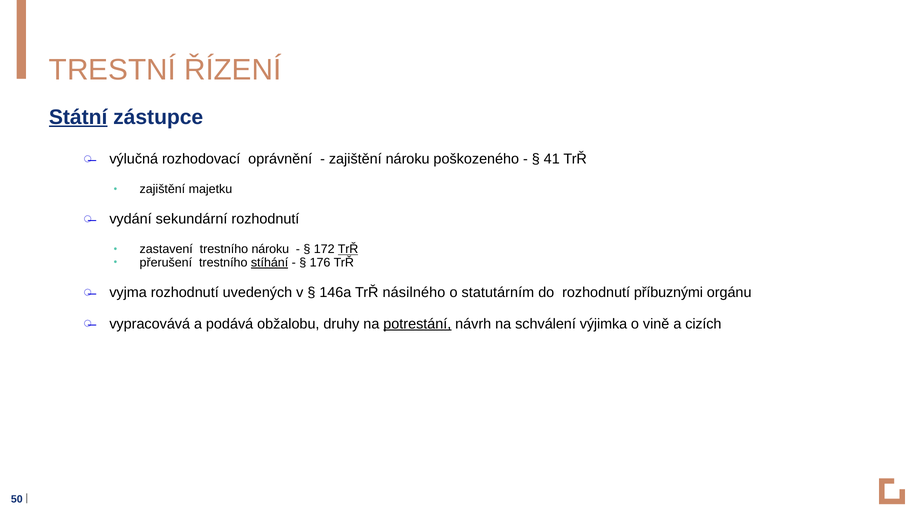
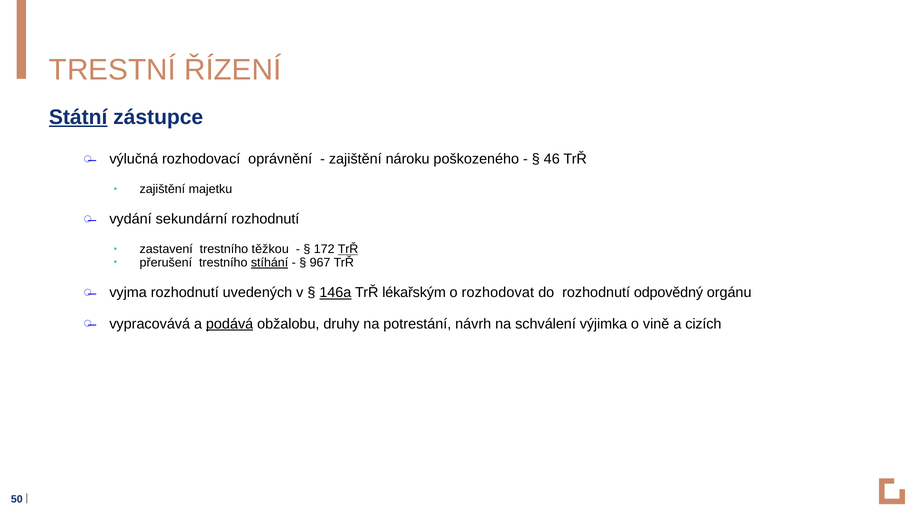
41: 41 -> 46 (552, 159)
trestního nároku: nároku -> těžkou (270, 249)
176: 176 -> 967 (320, 263)
146a underline: none -> present (335, 293)
násilného: násilného -> lékařským (414, 293)
statutárním: statutárním -> rozhodovat (498, 293)
příbuznými: příbuznými -> odpovědný (669, 293)
podává underline: none -> present (230, 324)
potrestání underline: present -> none (417, 324)
